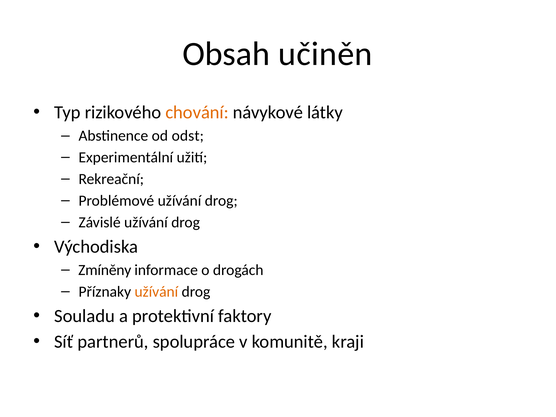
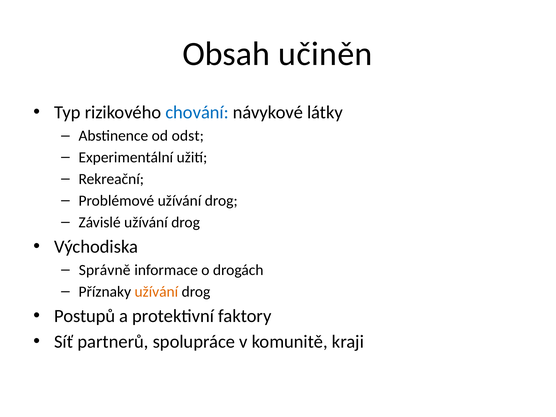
chování colour: orange -> blue (197, 113)
Zmíněny: Zmíněny -> Správně (105, 270)
Souladu: Souladu -> Postupů (85, 316)
